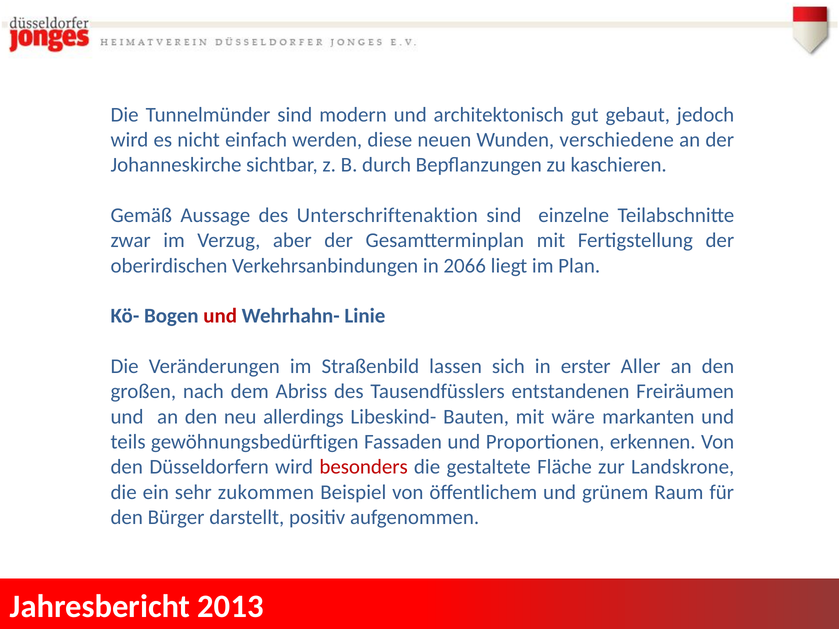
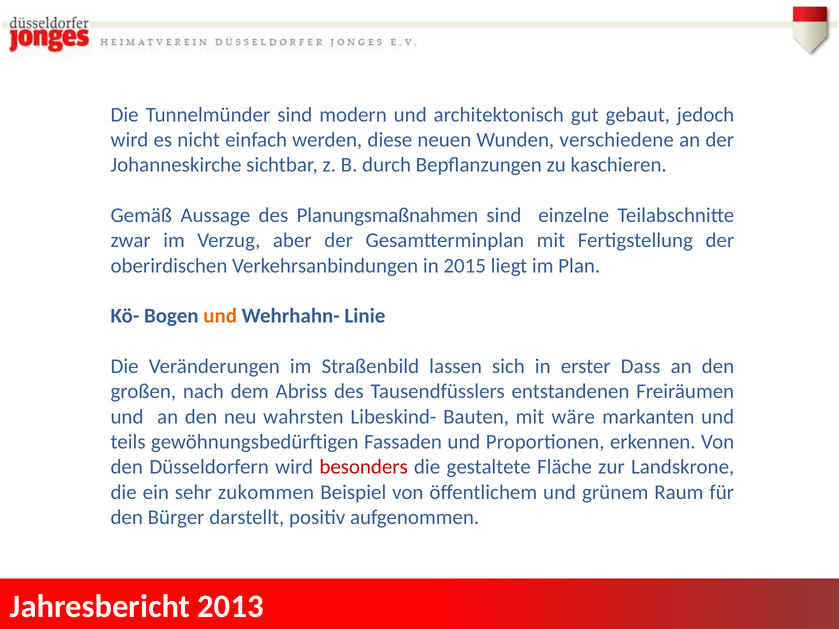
Unterschriftenaktion: Unterschriftenaktion -> Planungsmaßnahmen (387, 215)
2066: 2066 -> 2015 (465, 266)
und colour: red -> orange (220, 316)
Aller: Aller -> Dass (641, 366)
allerdings: allerdings -> wahrsten (303, 417)
